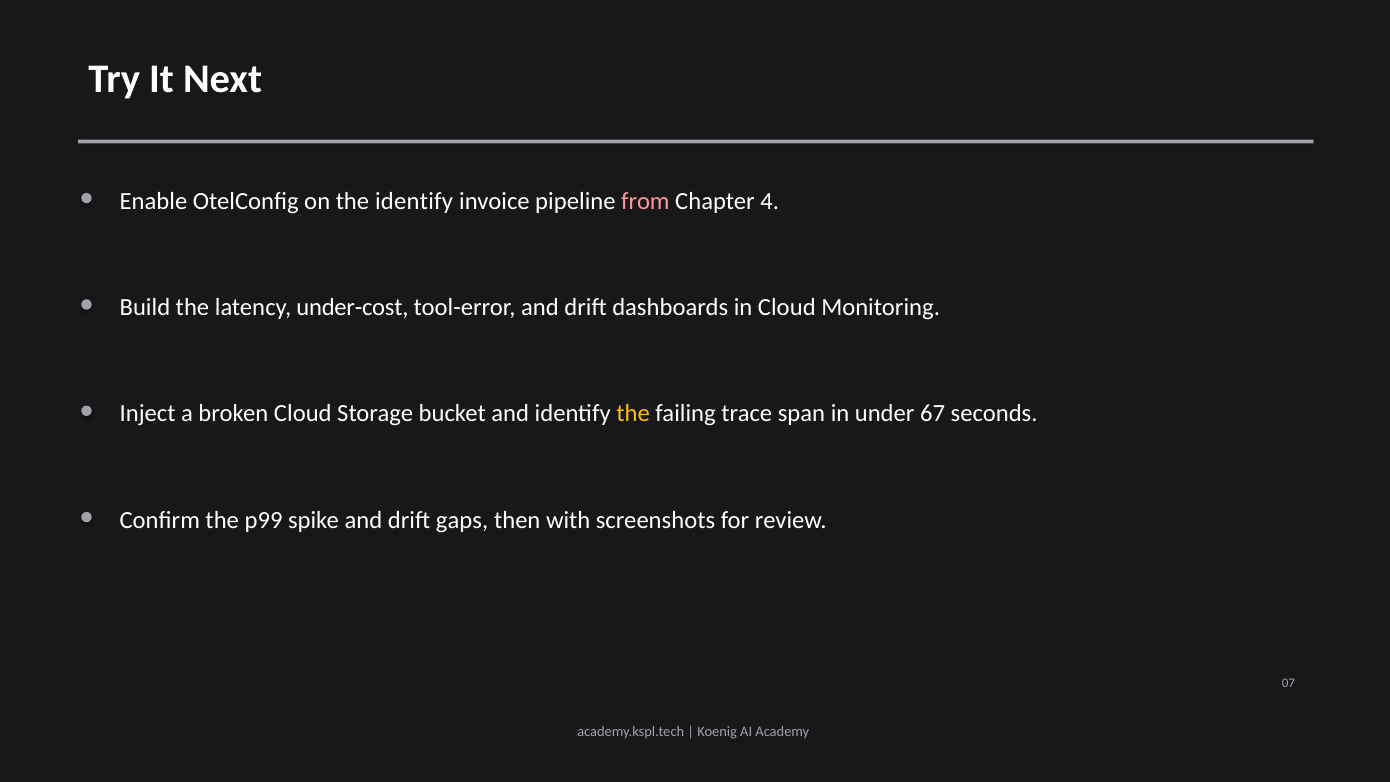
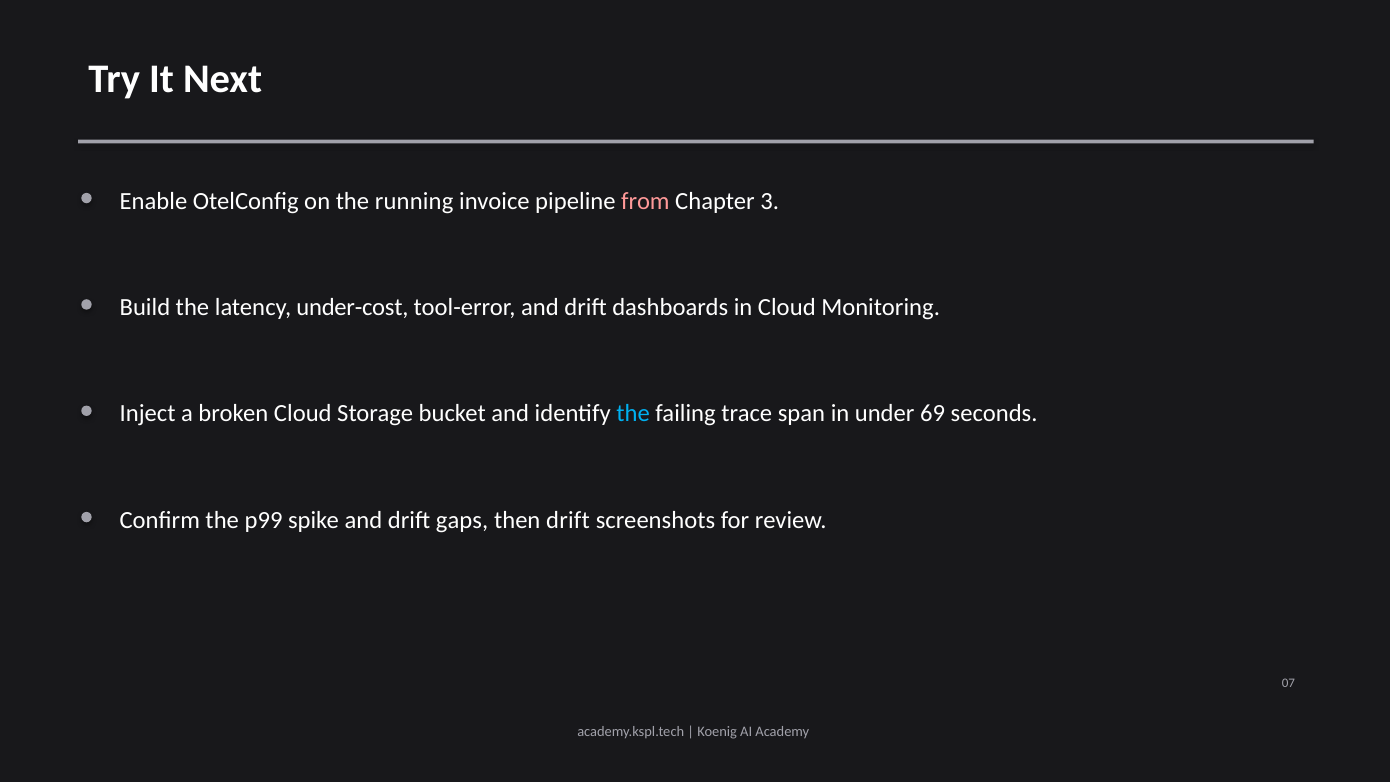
the identify: identify -> running (414, 201)
4: 4 -> 3 (770, 201)
the colour: yellow -> light blue (633, 414)
67: 67 -> 69 (933, 414)
then with: with -> drift (568, 520)
